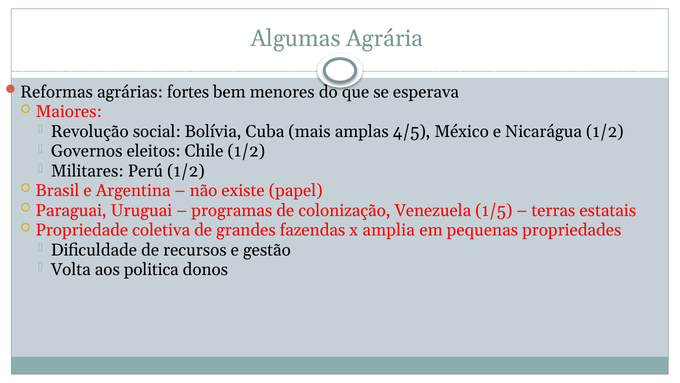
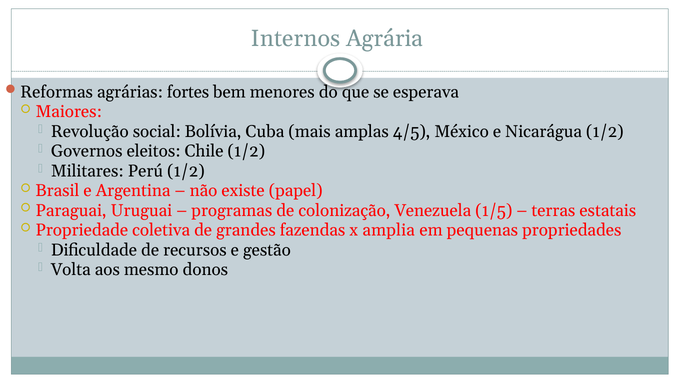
Algumas: Algumas -> Internos (296, 39)
politica: politica -> mesmo (151, 269)
